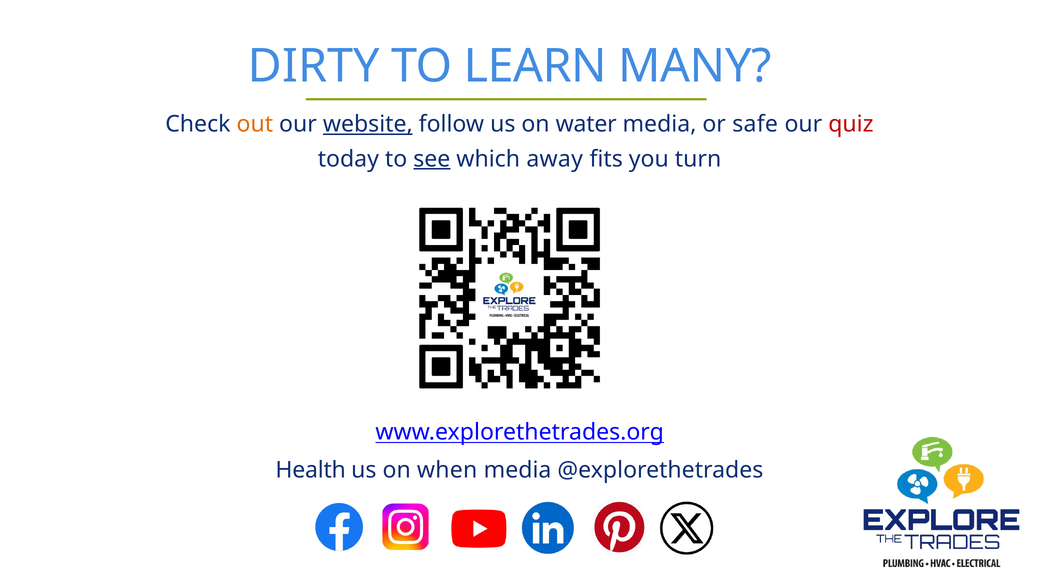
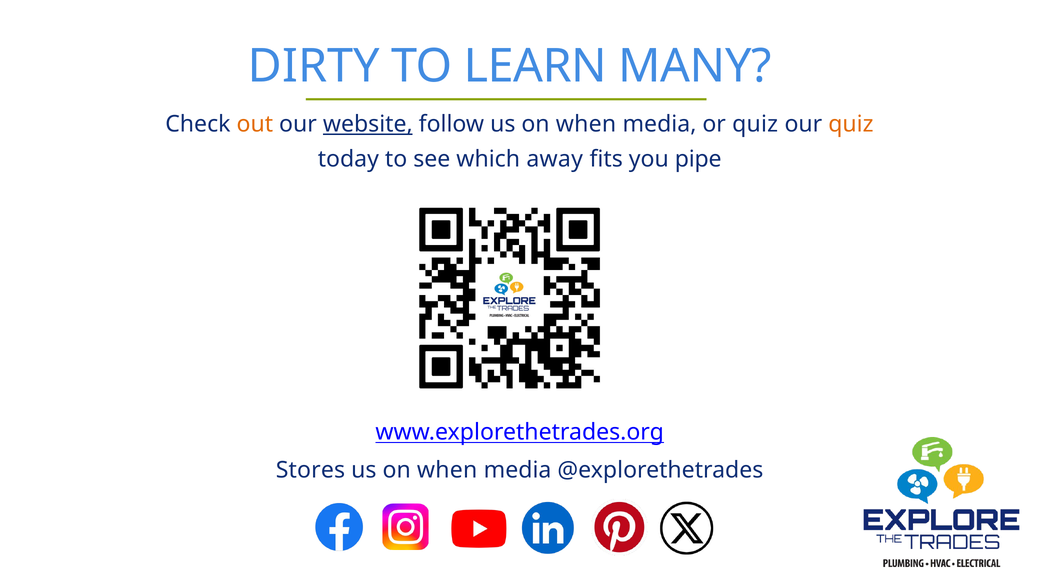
follow us on water: water -> when (586, 124)
or safe: safe -> quiz (755, 124)
quiz colour: red -> orange (851, 124)
see underline: present -> none (432, 159)
turn: turn -> pipe (698, 159)
Health: Health -> Stores (310, 470)
